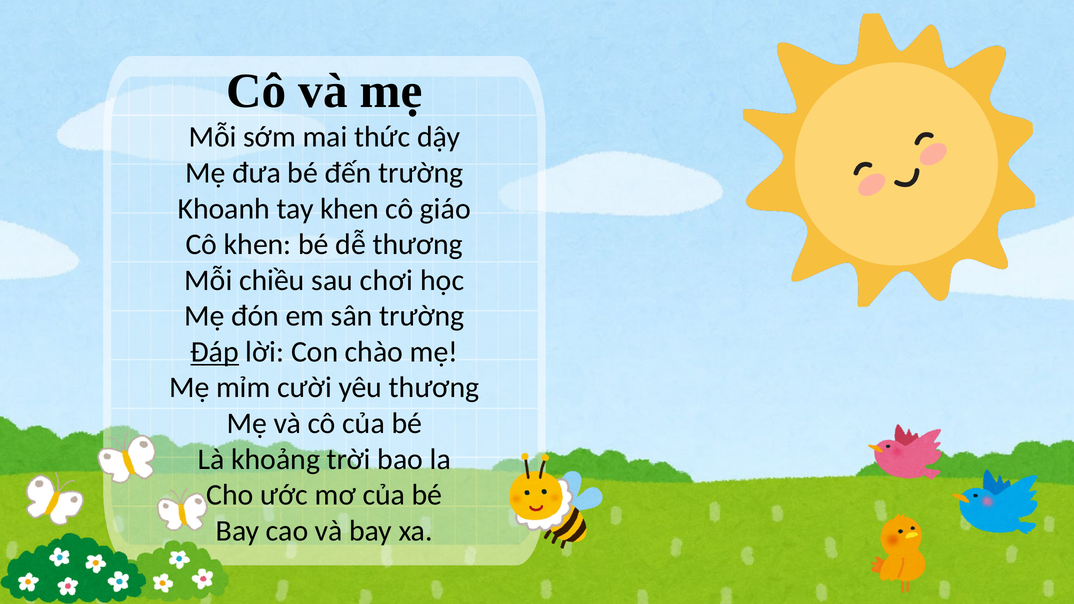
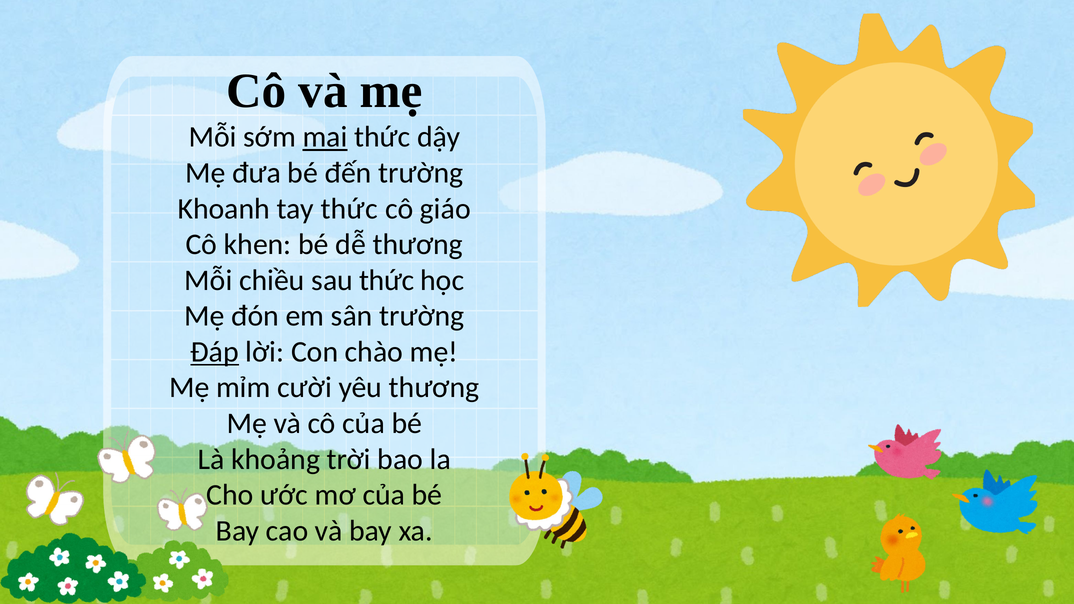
mai underline: none -> present (325, 137)
tay khen: khen -> thức (349, 209)
sau chơi: chơi -> thức (387, 280)
